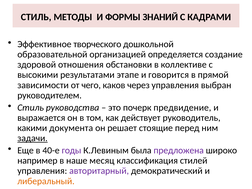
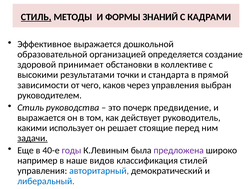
СТИЛЬ underline: none -> present (36, 17)
Эффективное творческого: творческого -> выражается (97, 44)
отношения: отношения -> принимает (81, 65)
этапе: этапе -> точки (128, 75)
говорится: говорится -> стандарта (169, 75)
документа: документа -> использует (71, 128)
месяц: месяц -> видов (102, 161)
авторитарный colour: purple -> blue (99, 171)
либеральный colour: orange -> blue (46, 181)
